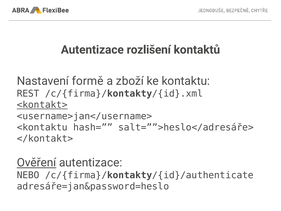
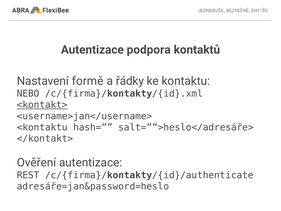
rozlišení: rozlišení -> podpora (149, 50)
zboží: zboží -> řádky (130, 81)
REST: REST -> NEBO (28, 94)
Ověření underline: present -> none (36, 163)
NEBO: NEBO -> REST (28, 175)
